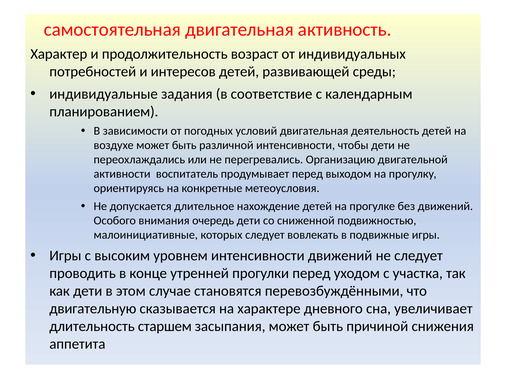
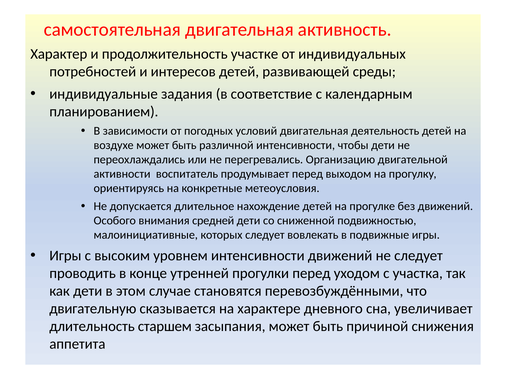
возраст: возраст -> участке (255, 54)
очередь: очередь -> средней (213, 221)
